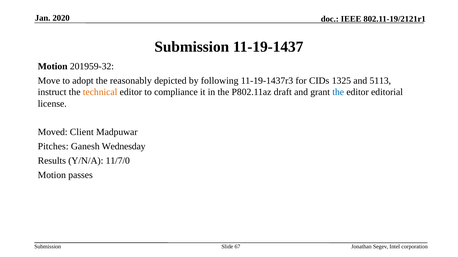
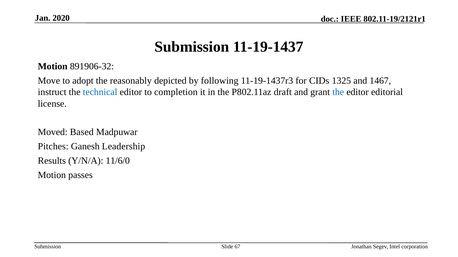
201959-32: 201959-32 -> 891906-32 (92, 67)
5113: 5113 -> 1467 (380, 81)
technical colour: orange -> blue (100, 92)
compliance: compliance -> completion (176, 92)
Client: Client -> Based (82, 132)
Wednesday: Wednesday -> Leadership (124, 147)
11/7/0: 11/7/0 -> 11/6/0 (118, 161)
